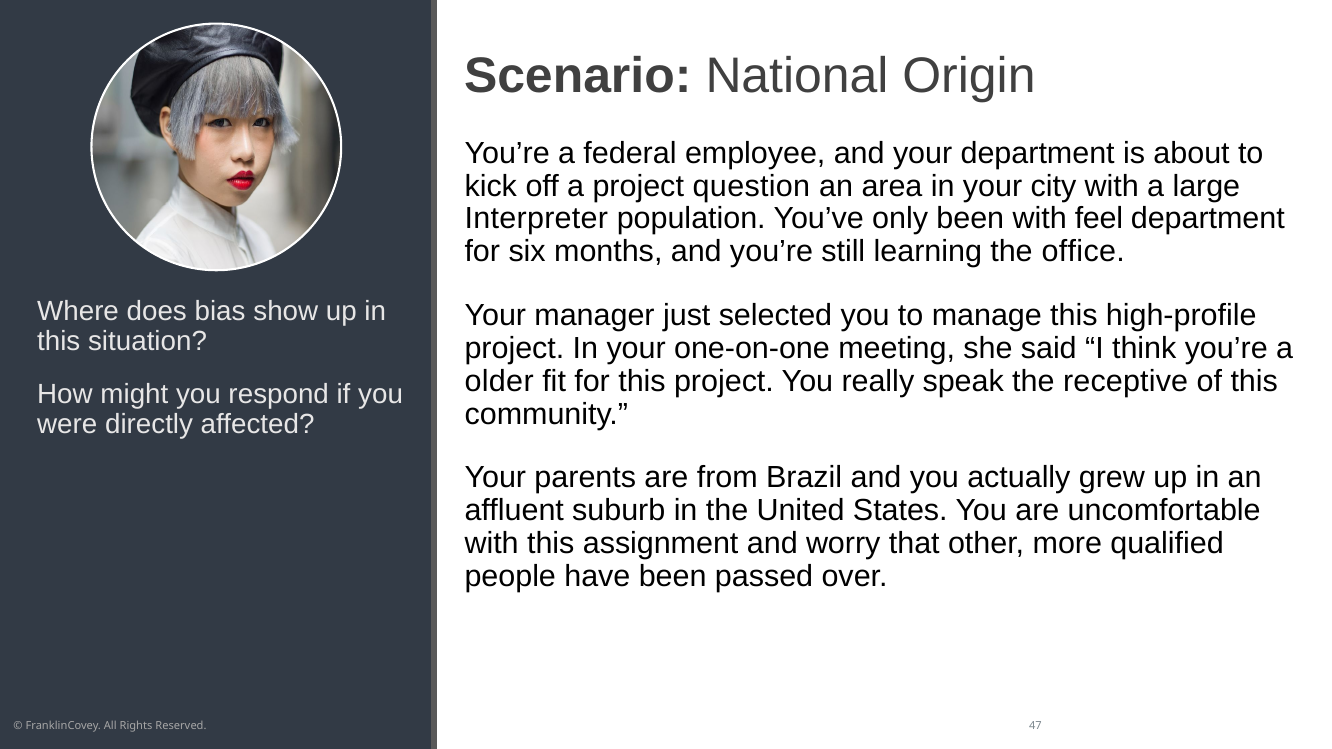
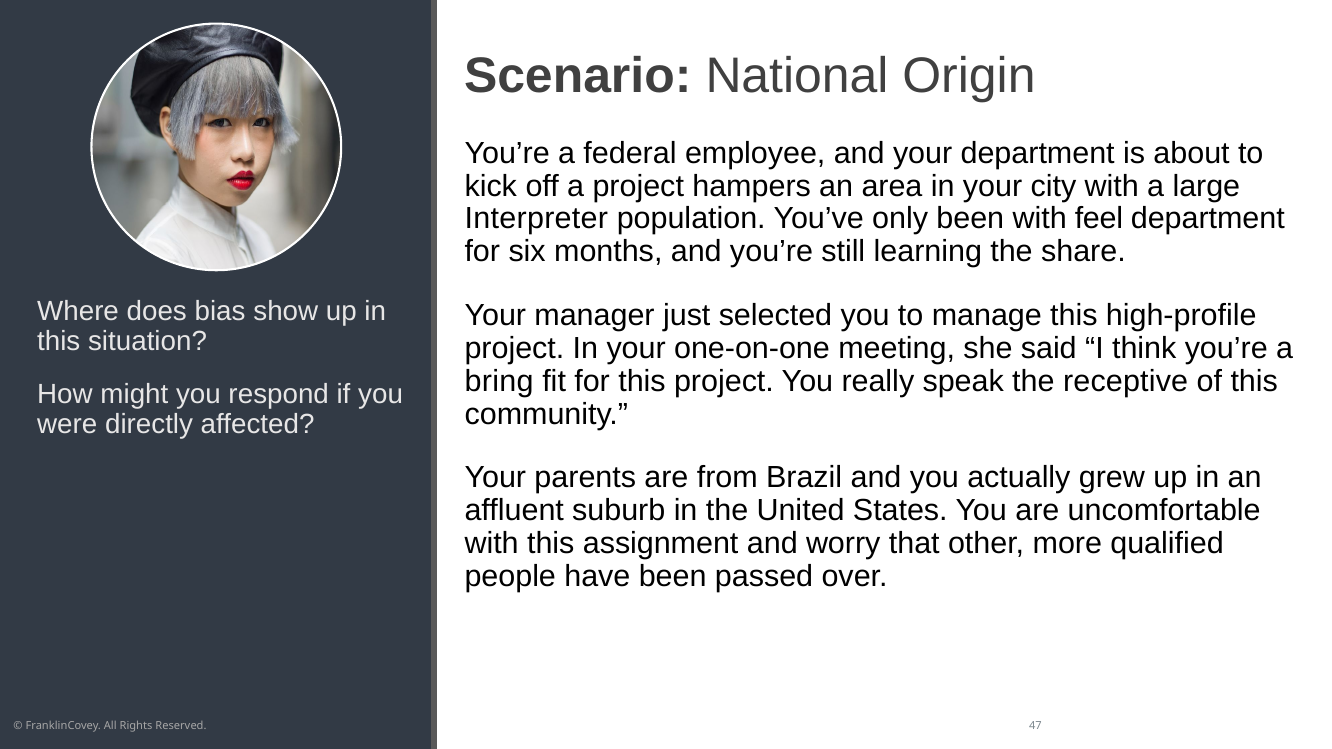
question: question -> hampers (752, 186)
office: office -> share (1083, 252)
older: older -> bring (499, 381)
